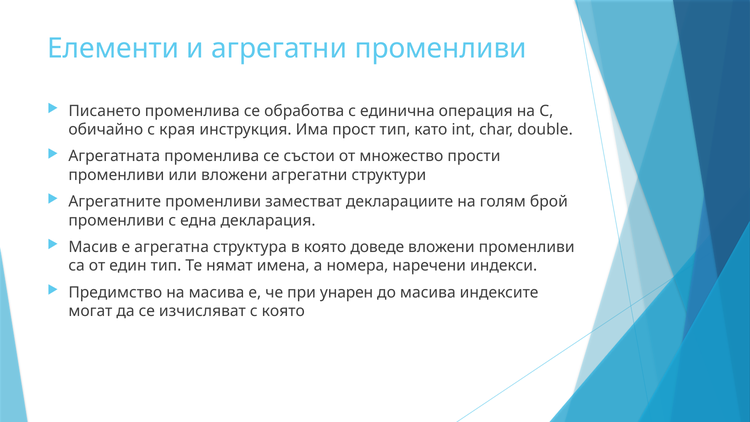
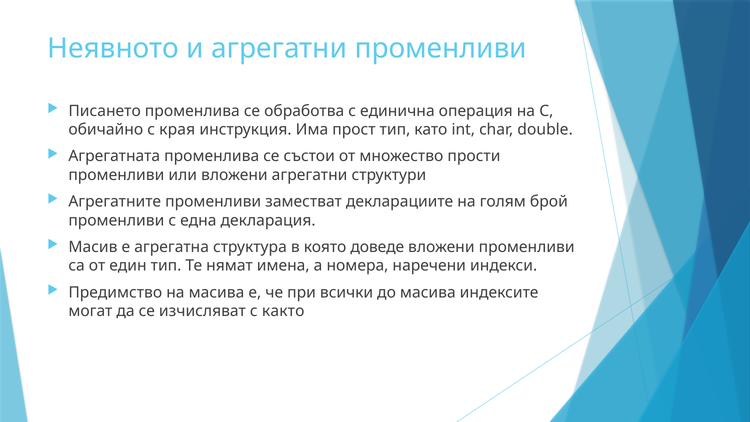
Елементи: Елементи -> Неявното (113, 48)
унарен: унарен -> всички (347, 292)
с която: която -> както (283, 311)
